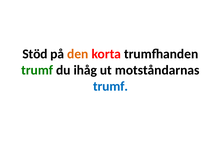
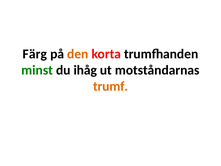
Stöd: Stöd -> Färg (35, 54)
trumf: trumf -> minst (37, 70)
trumf colour: blue -> orange (111, 86)
